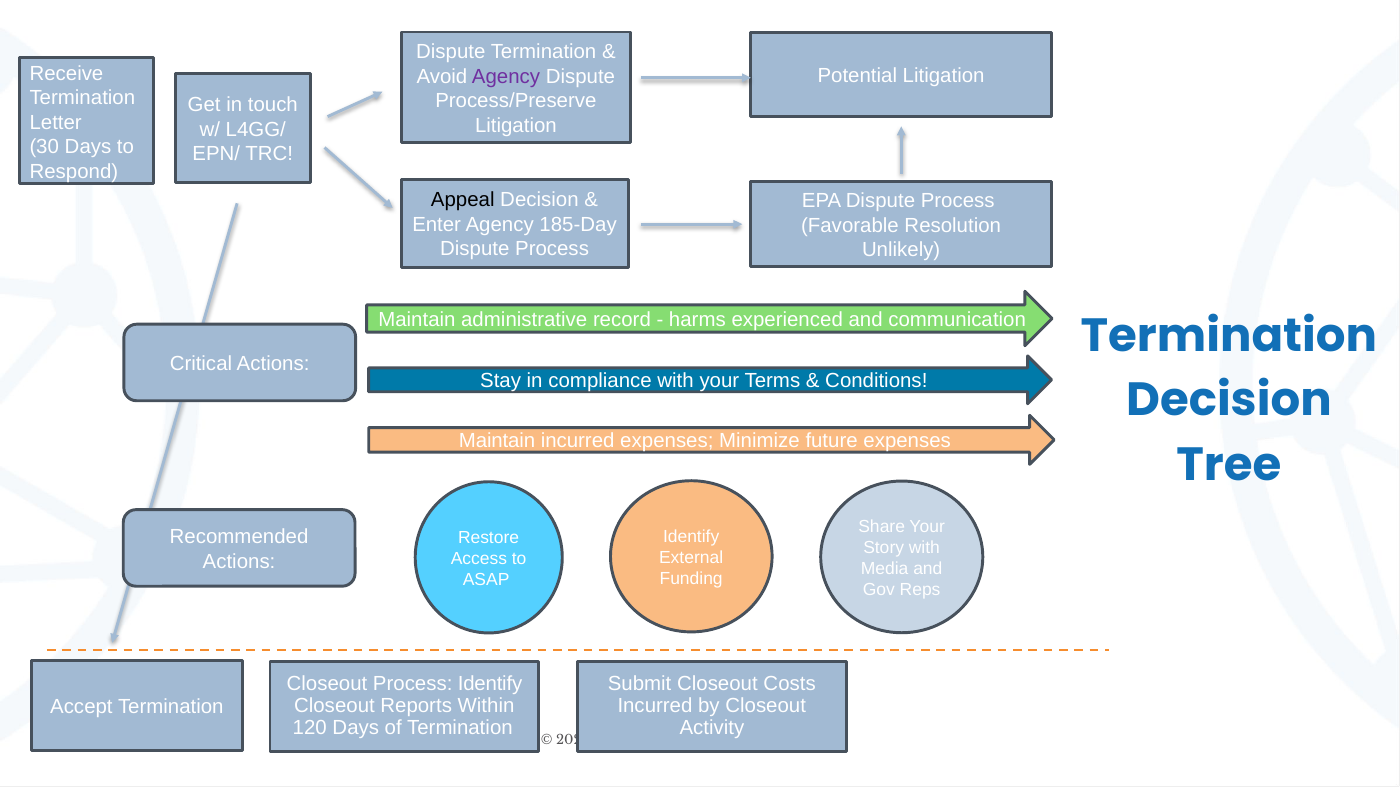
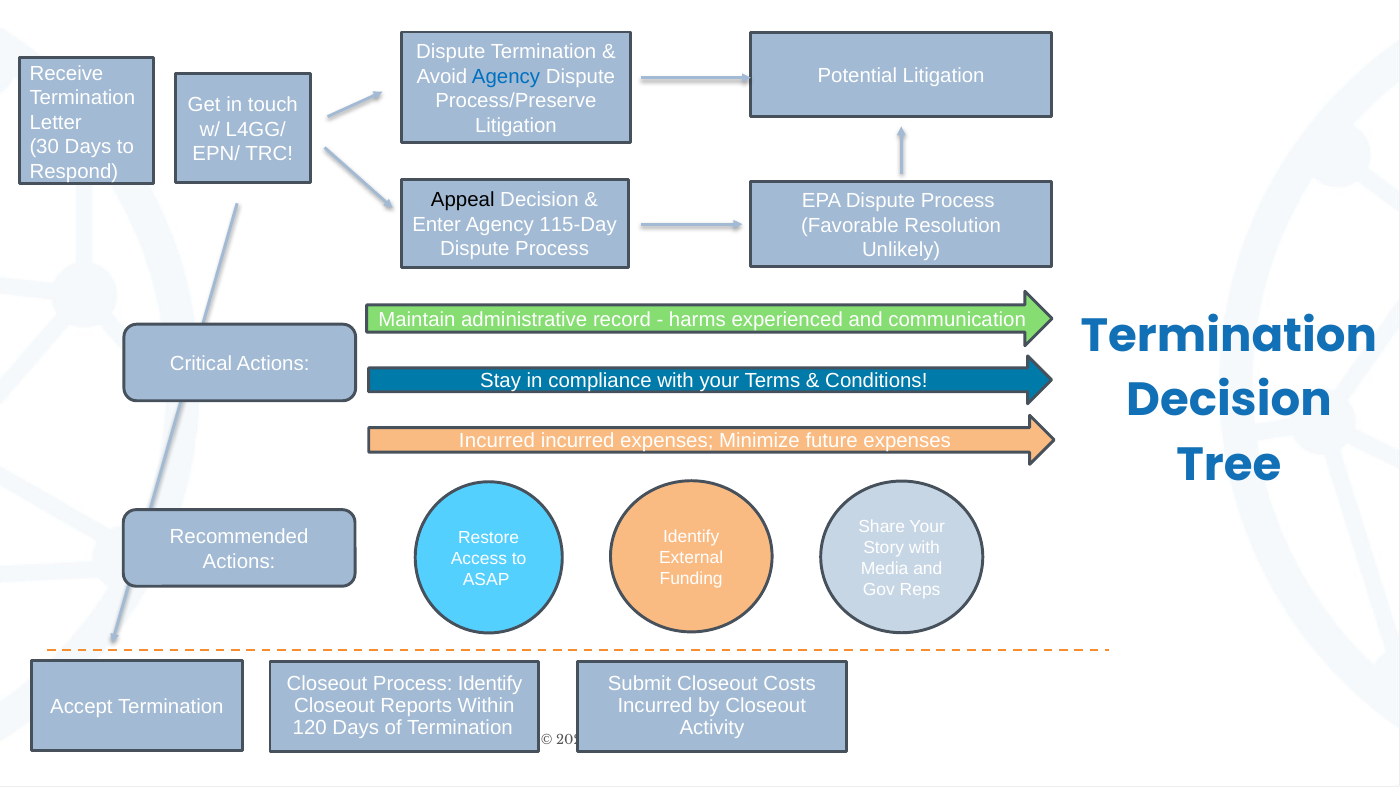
Agency colour: purple -> blue (506, 77)
185-Day: 185-Day -> 115-Day (578, 225)
Maintain: Maintain -> Incurred (497, 441)
